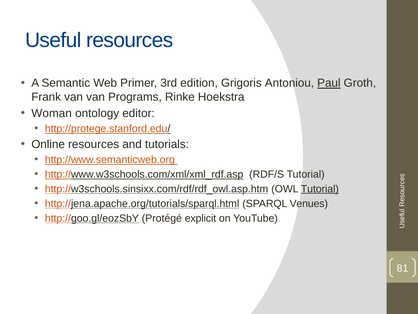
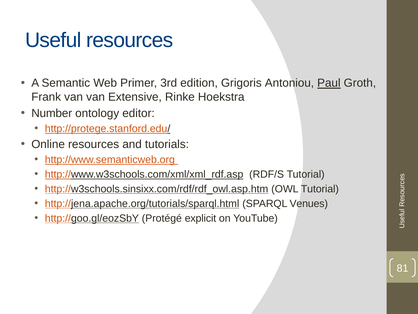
Programs: Programs -> Extensive (135, 97)
Woman: Woman -> Number (52, 113)
Tutorial underline: present -> none (320, 189)
